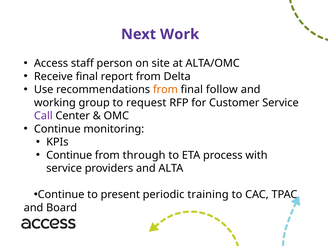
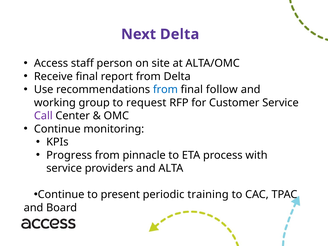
Next Work: Work -> Delta (180, 34)
from colour: orange -> blue (165, 90)
Continue: Continue -> Progress (69, 155)
through: through -> pinnacle (144, 155)
